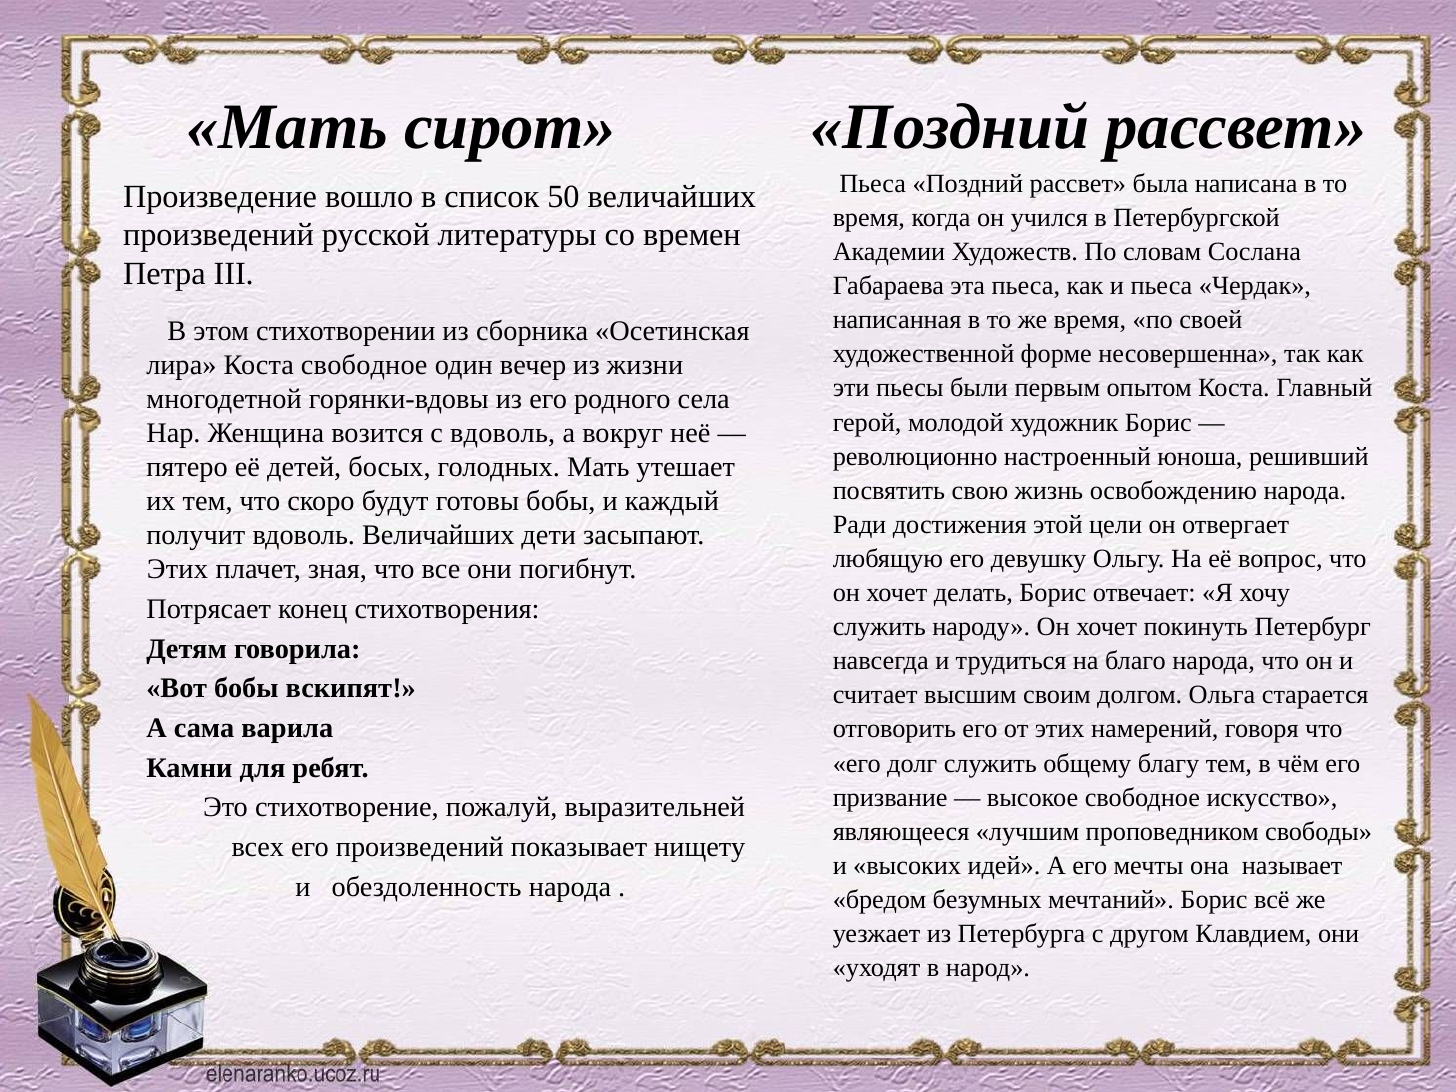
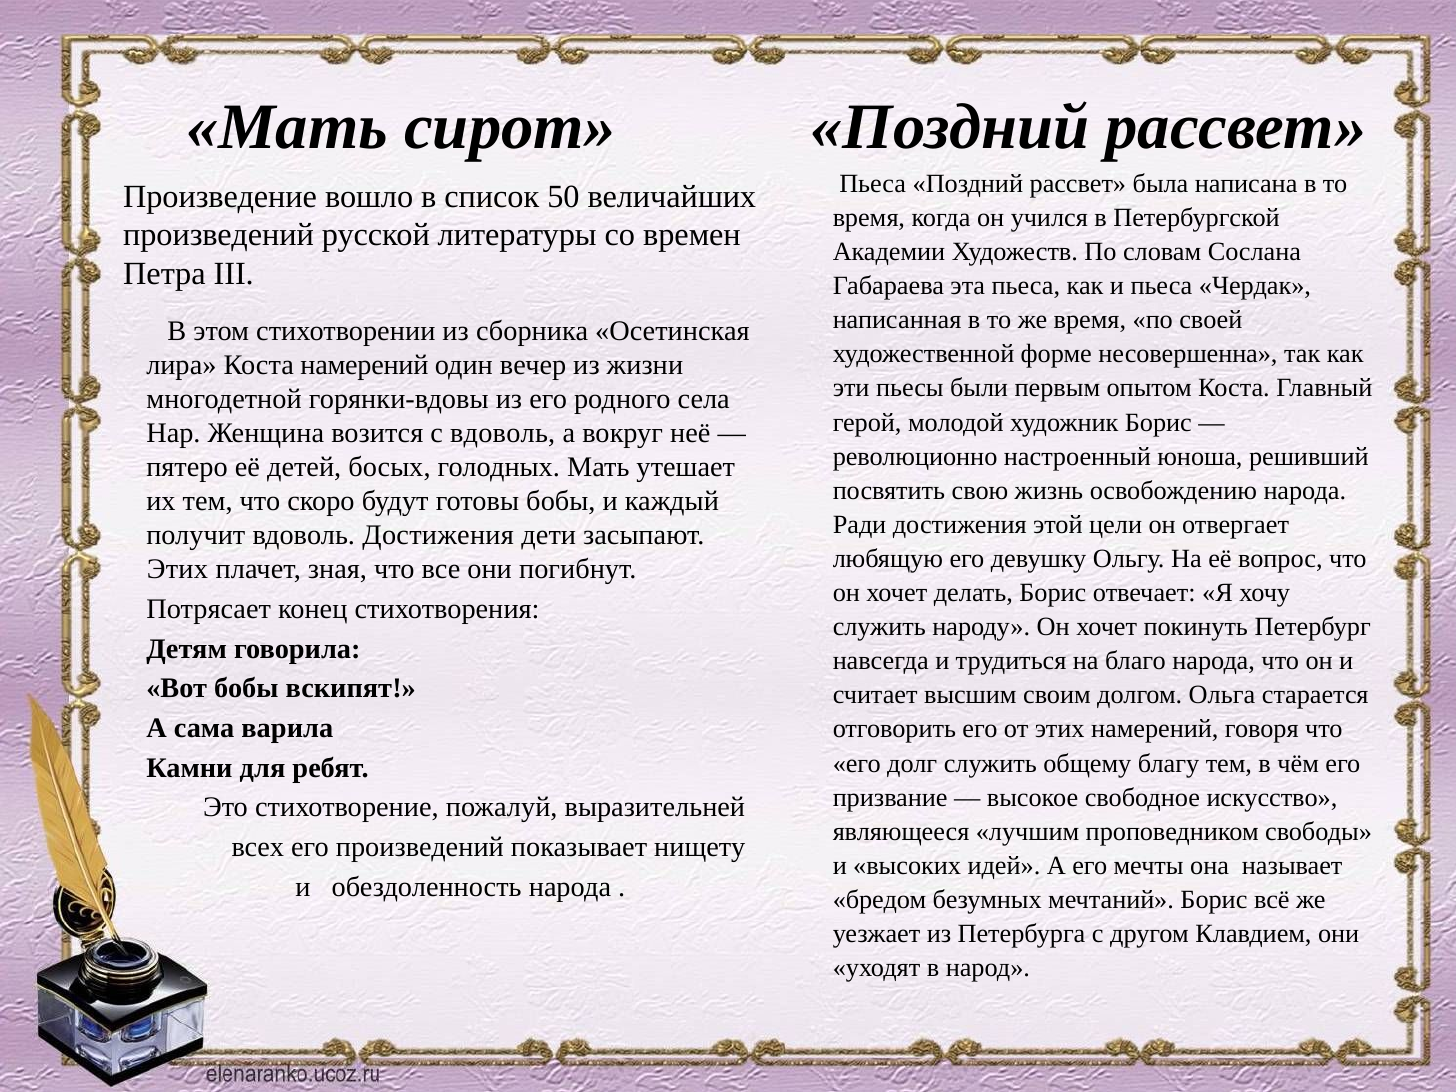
Коста свободное: свободное -> намерений (364, 365)
вдоволь Величайших: Величайших -> Достижения (438, 535)
